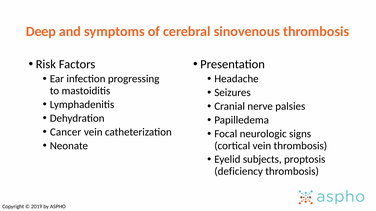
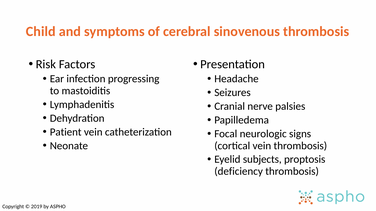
Deep: Deep -> Child (41, 32)
Cancer: Cancer -> Patient (66, 132)
